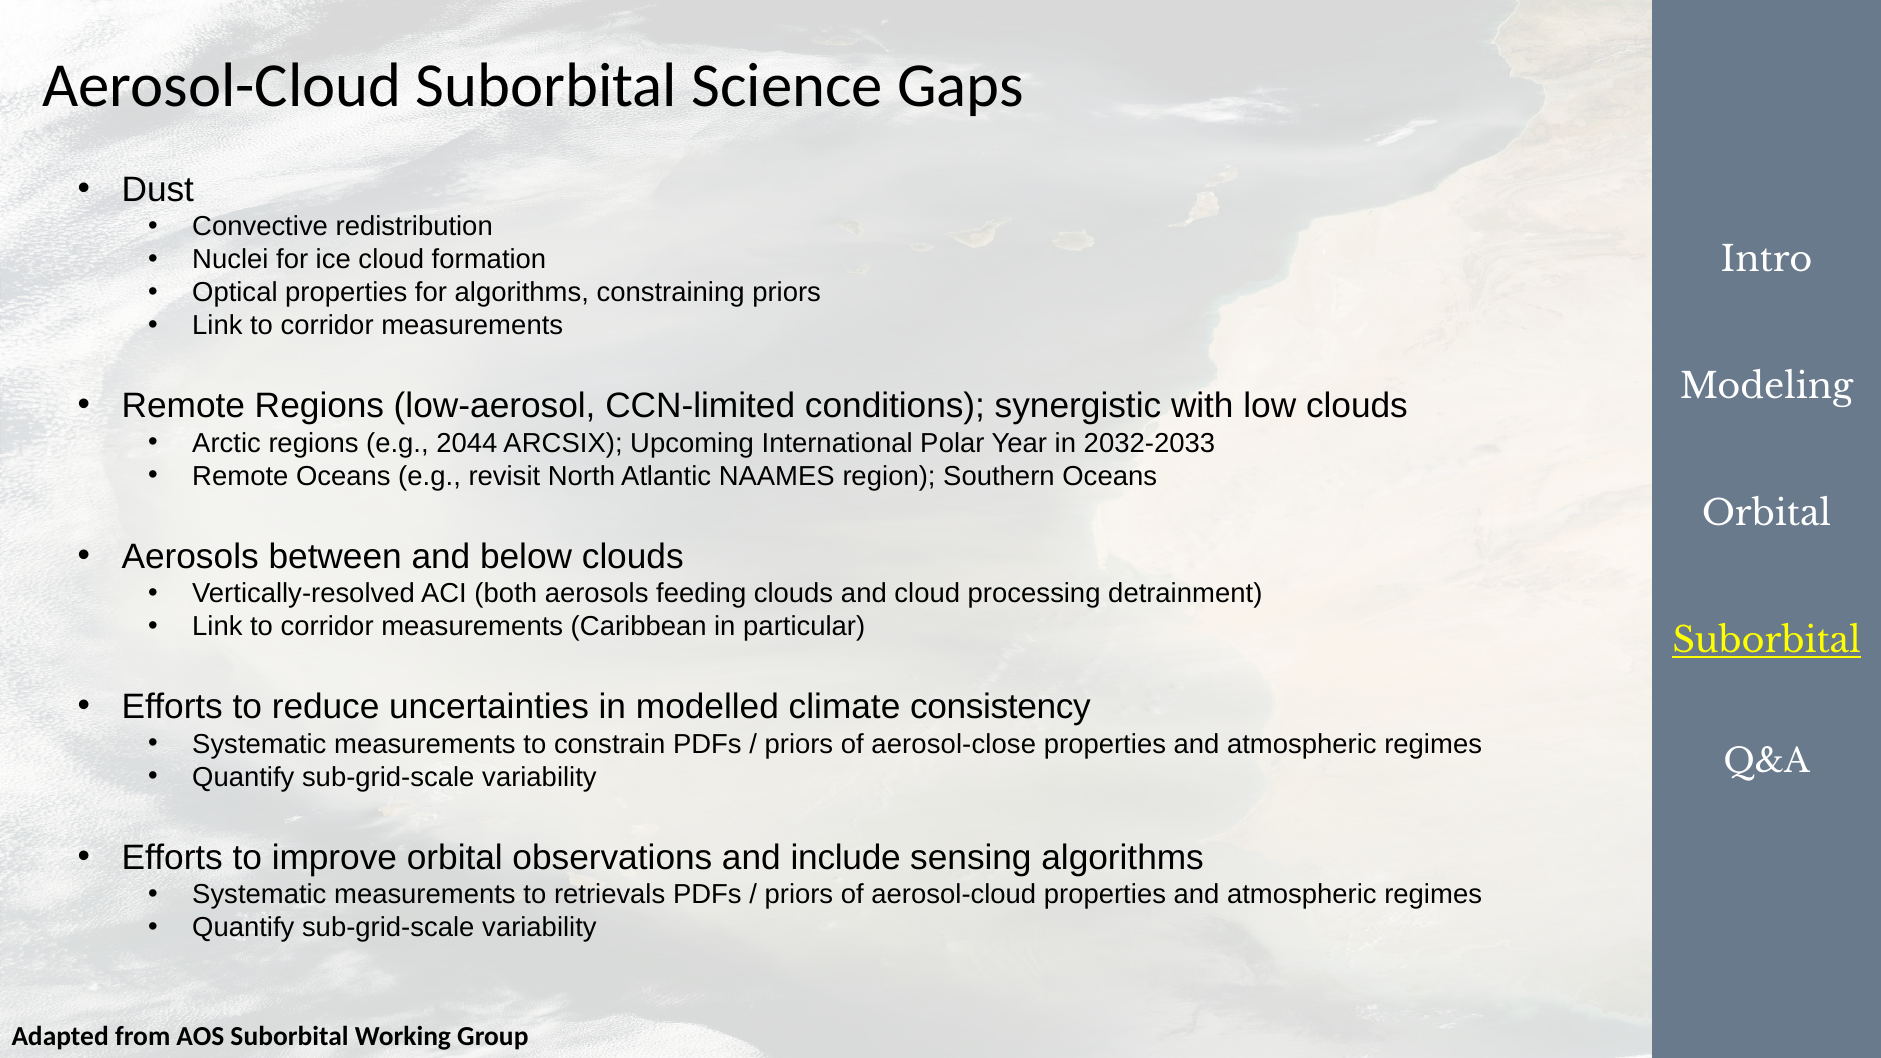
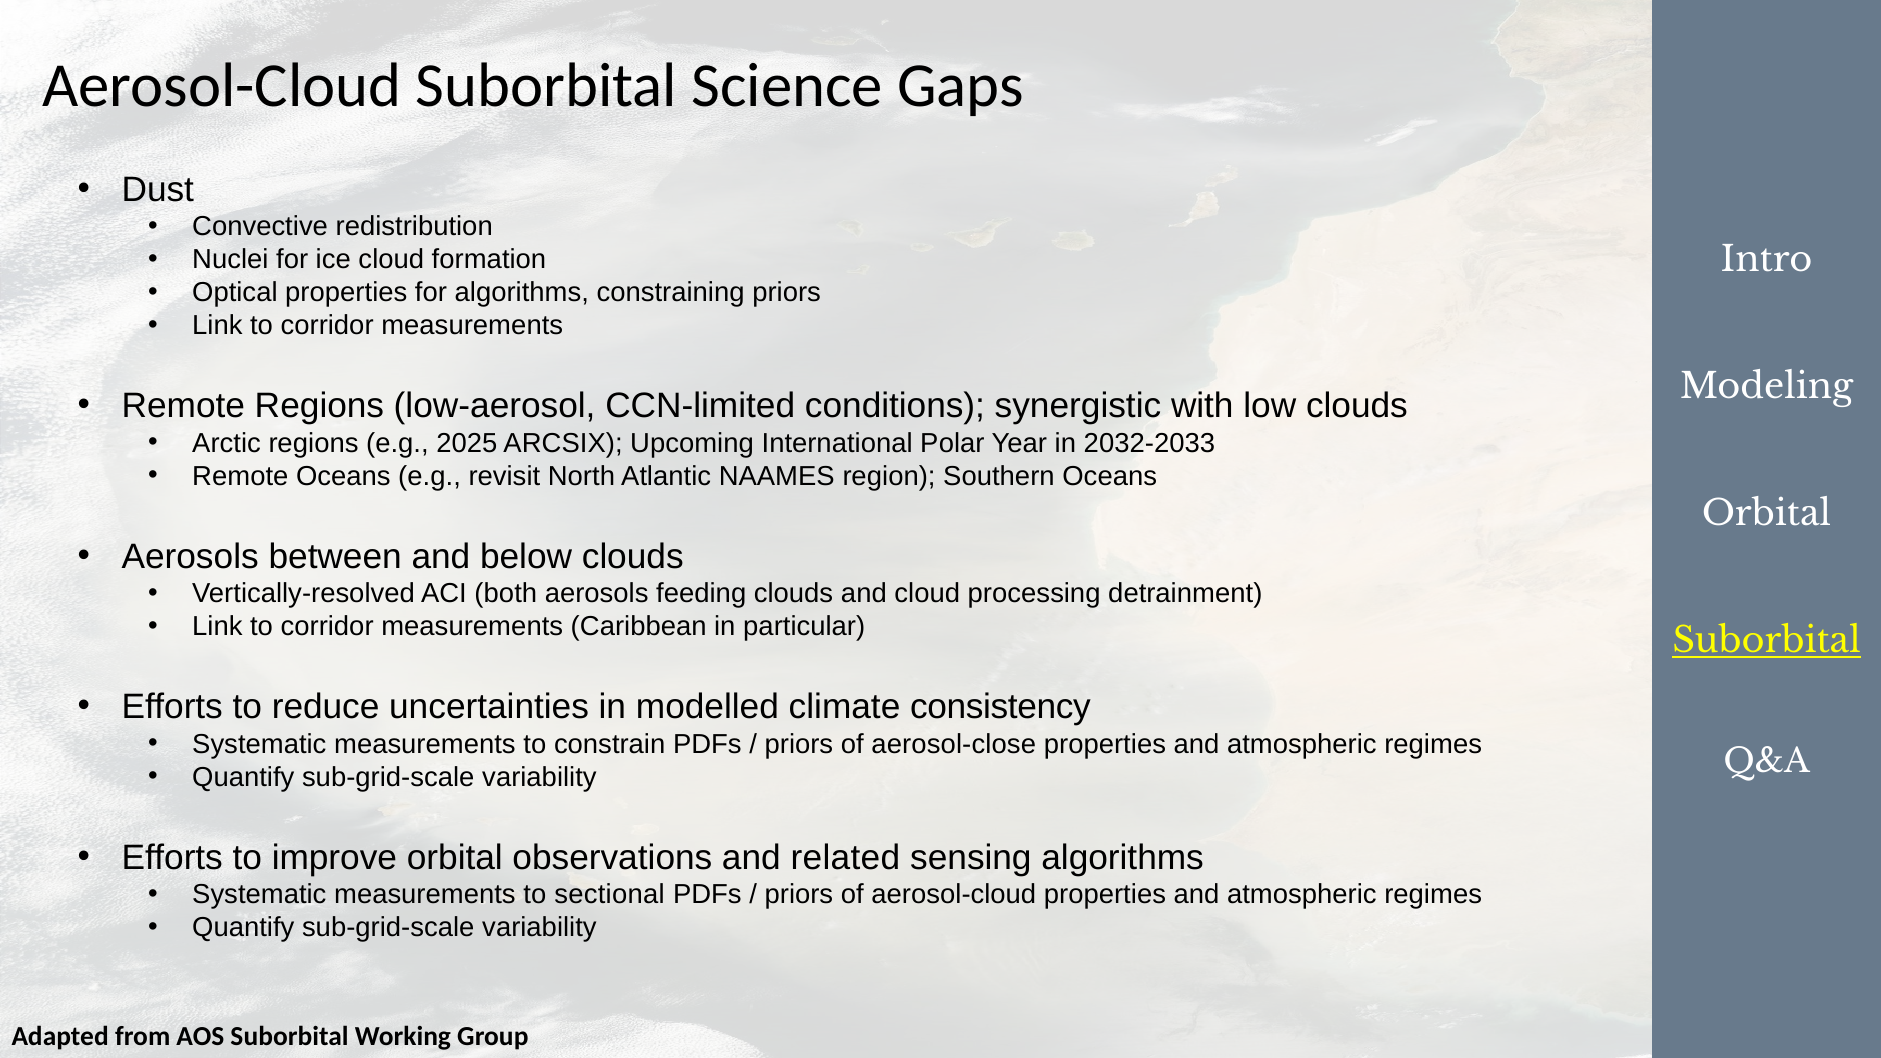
2044: 2044 -> 2025 (467, 443)
include: include -> related (845, 858)
retrievals: retrievals -> sectional (610, 895)
